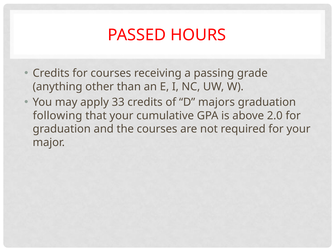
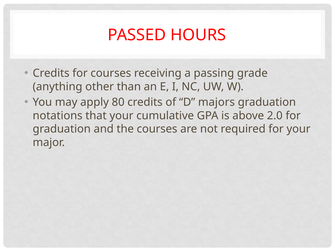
33: 33 -> 80 (118, 102)
following: following -> notations (58, 116)
